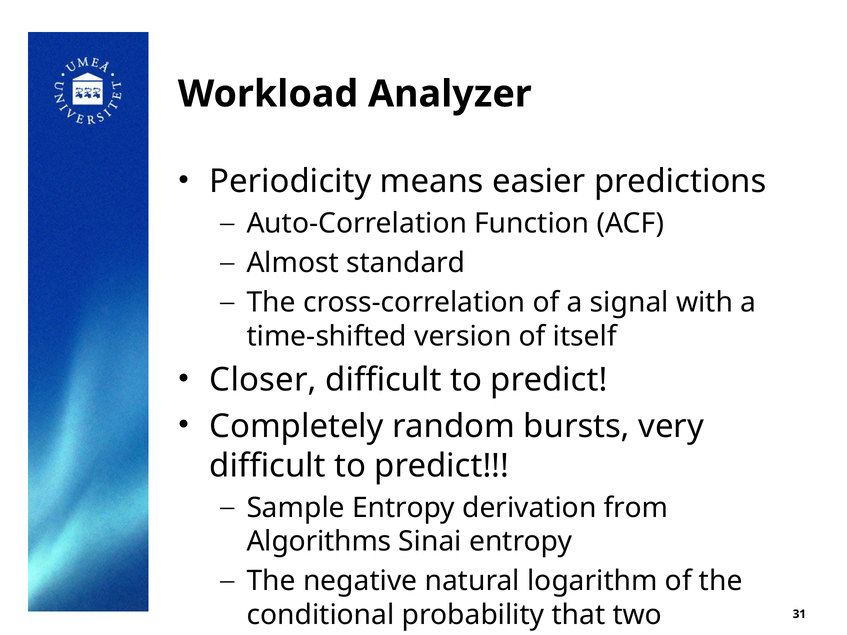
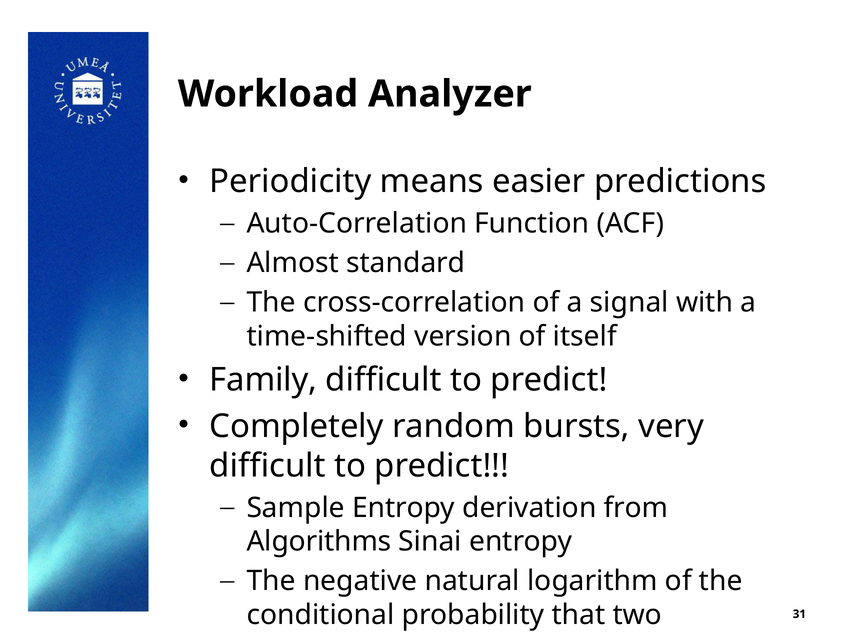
Closer: Closer -> Family (263, 380)
